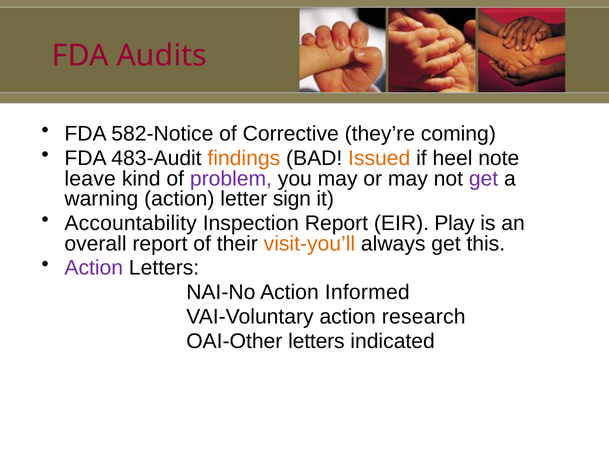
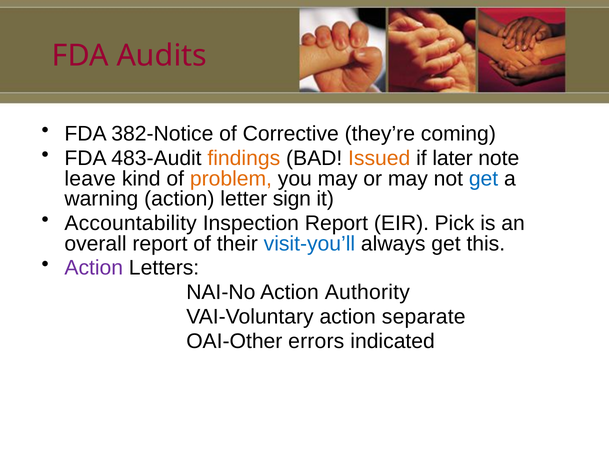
582-Notice: 582-Notice -> 382-Notice (162, 134)
heel: heel -> later (453, 159)
problem colour: purple -> orange (231, 179)
get colour: purple -> blue (484, 179)
Play: Play -> Pick (454, 224)
visit-you’ll colour: orange -> blue (309, 244)
Informed: Informed -> Authority (367, 293)
research: research -> separate (424, 317)
OAI-Other letters: letters -> errors (316, 342)
